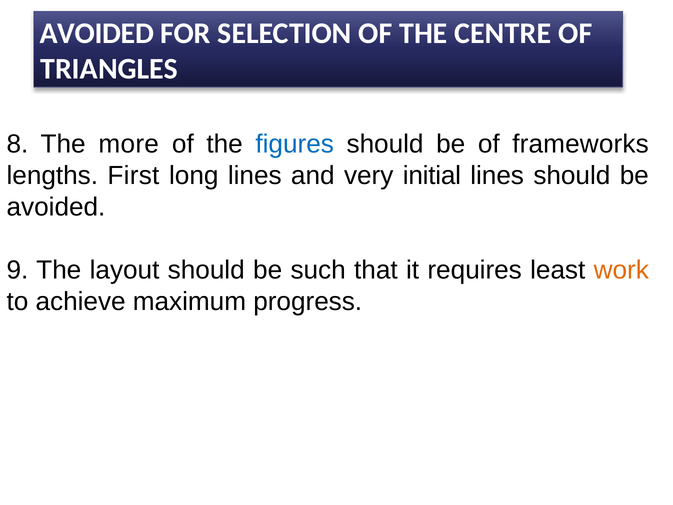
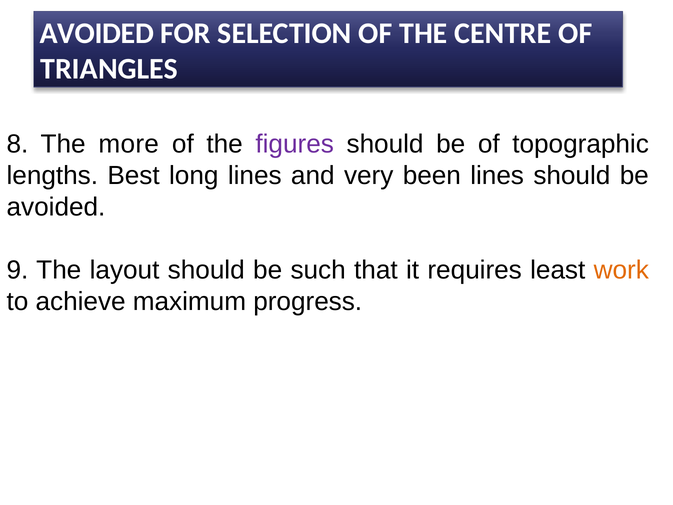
figures colour: blue -> purple (295, 144)
frameworks: frameworks -> topographic (581, 144)
First: First -> Best (134, 176)
initial: initial -> been (432, 176)
